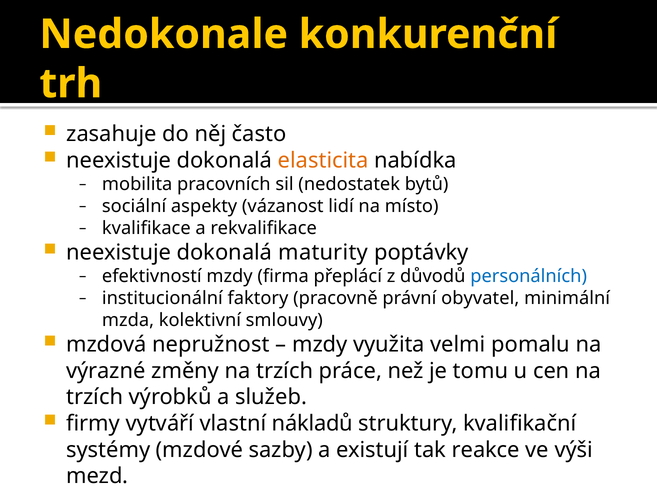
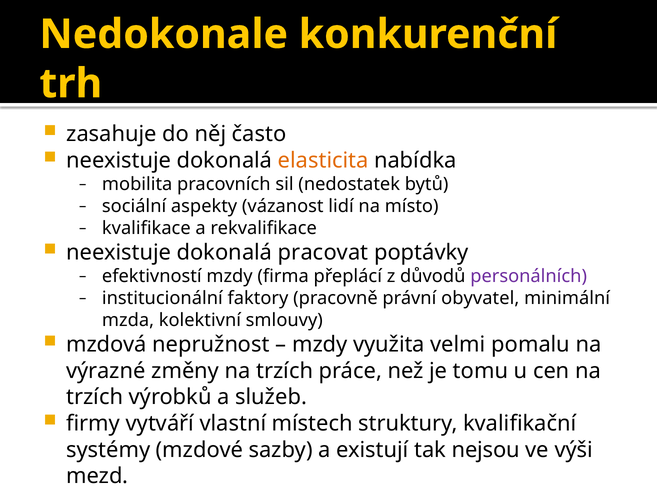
maturity: maturity -> pracovat (323, 252)
personálních colour: blue -> purple (529, 276)
nákladů: nákladů -> místech (312, 423)
reakce: reakce -> nejsou (486, 450)
